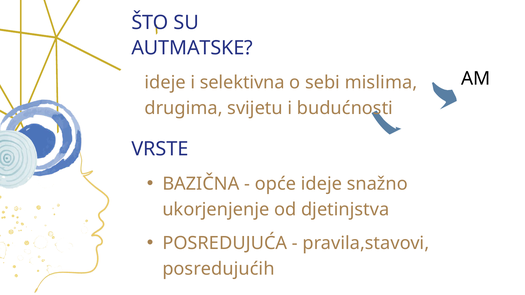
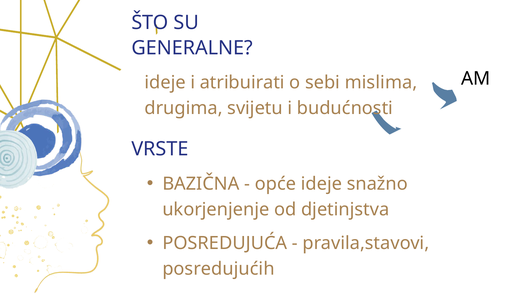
AUTMATSKE: AUTMATSKE -> GENERALNE (192, 48)
selektivna: selektivna -> atribuirati (242, 83)
